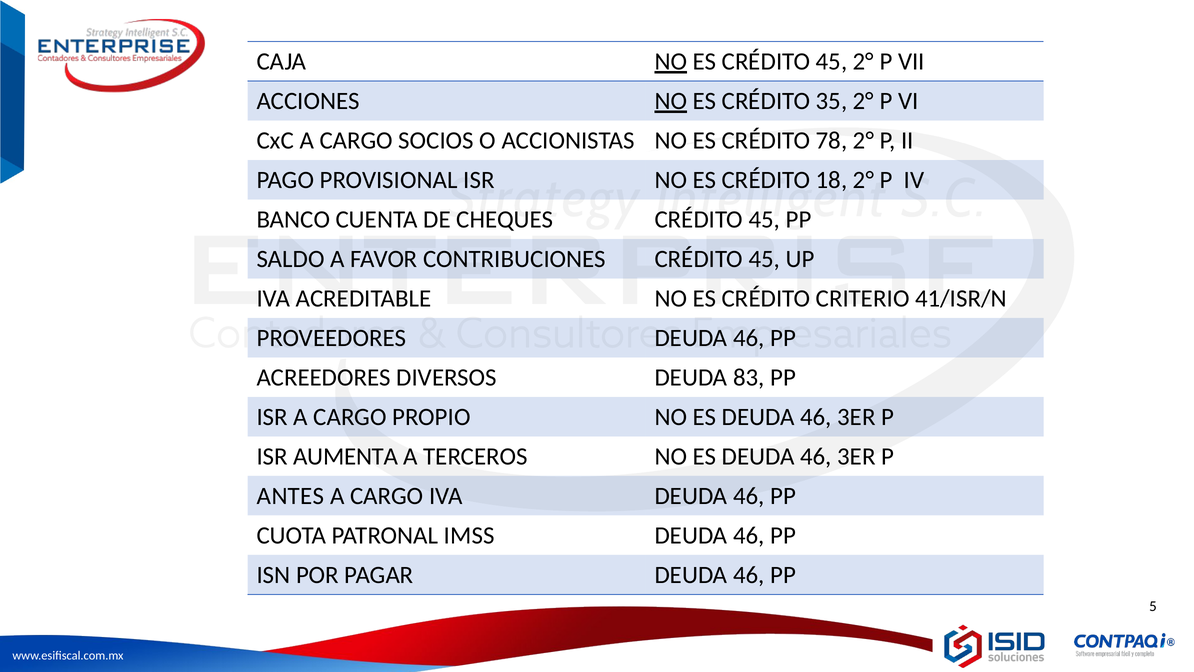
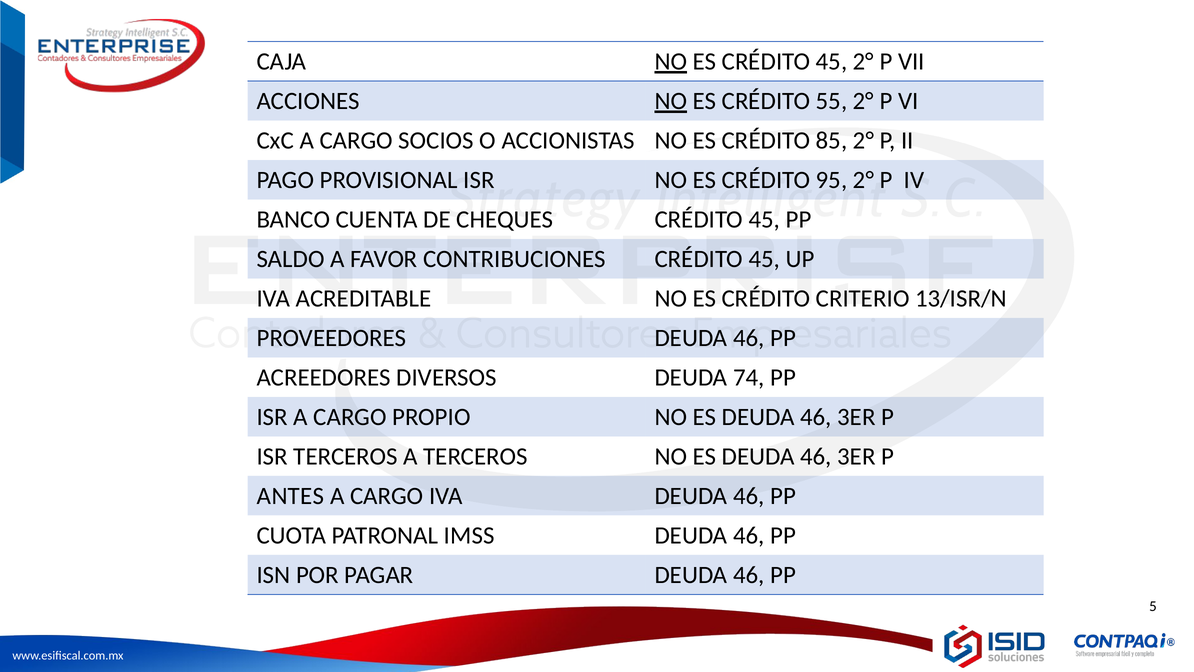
35: 35 -> 55 (832, 101)
78: 78 -> 85 (832, 141)
18: 18 -> 95 (832, 180)
41/ISR/N: 41/ISR/N -> 13/ISR/N (961, 298)
83: 83 -> 74 (749, 377)
ISR AUMENTA: AUMENTA -> TERCEROS (346, 456)
